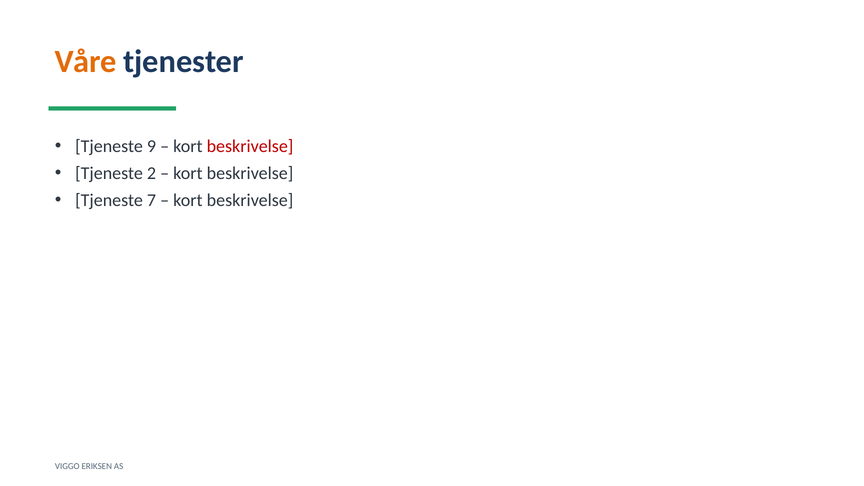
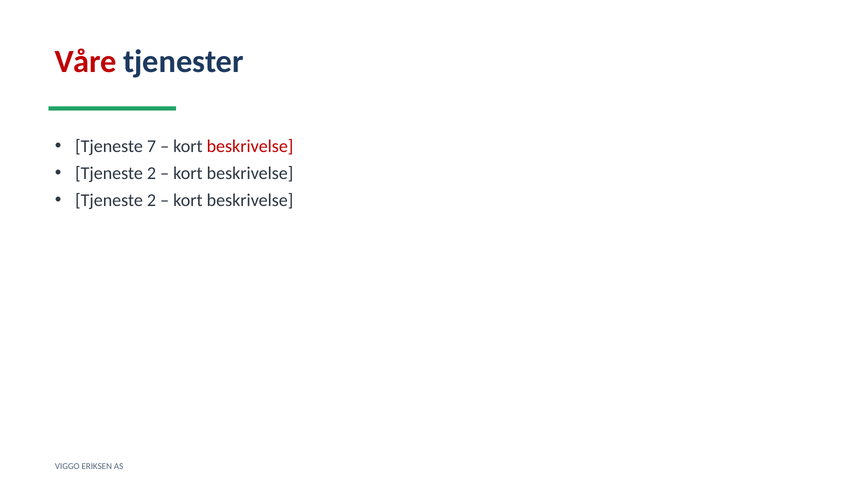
Våre colour: orange -> red (86, 62)
9: 9 -> 7 (151, 146)
7: 7 -> 2 (151, 200)
